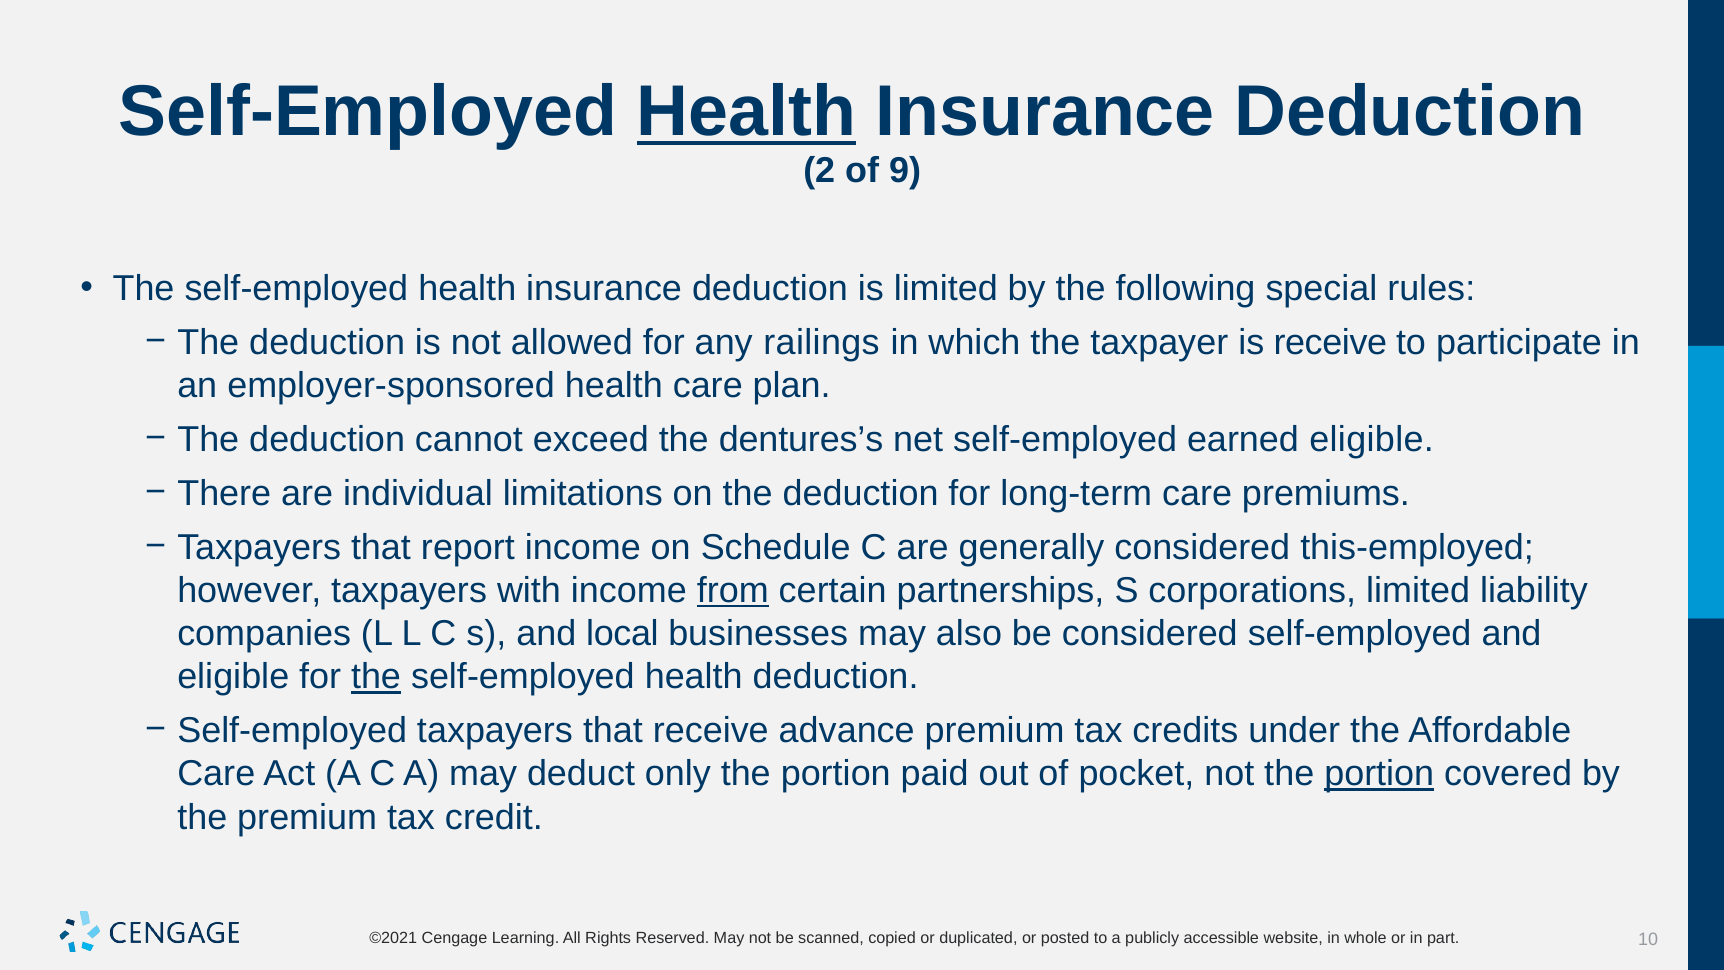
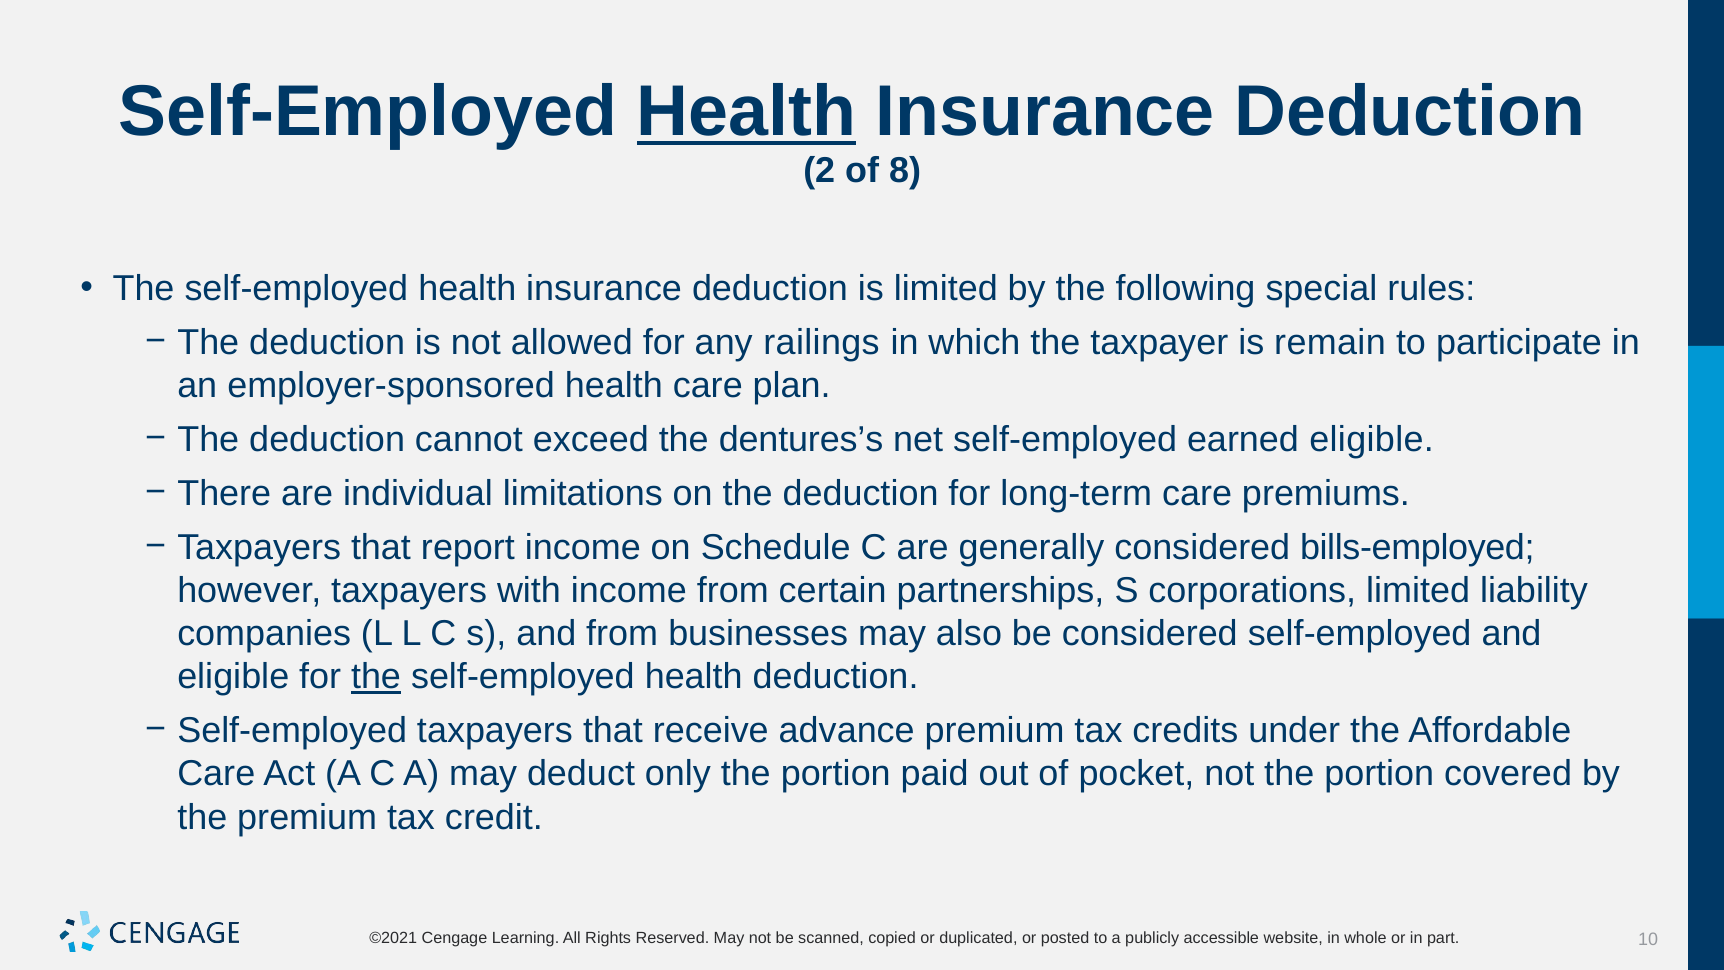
9: 9 -> 8 (905, 170)
is receive: receive -> remain (1330, 343)
this-employed: this-employed -> bills-employed (1417, 547)
from underline: present -> none (733, 591)
and local: local -> from (622, 634)
portion underline: present -> none (1379, 774)
